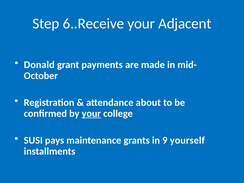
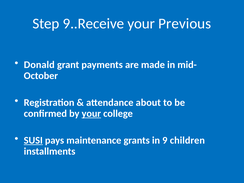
6..Receive: 6..Receive -> 9..Receive (93, 24)
Adjacent: Adjacent -> Previous (185, 24)
SUSI underline: none -> present (33, 140)
yourself: yourself -> children (187, 140)
